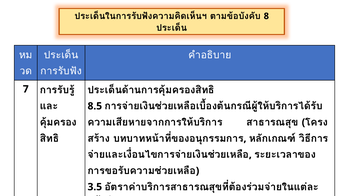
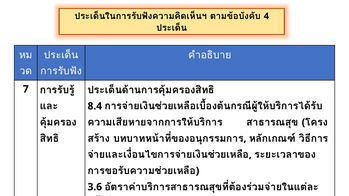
8: 8 -> 4 (266, 16)
8.5: 8.5 -> 8.4 (95, 106)
3.5: 3.5 -> 3.6 (95, 187)
